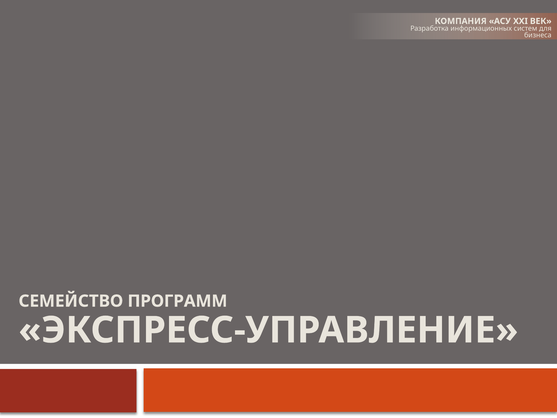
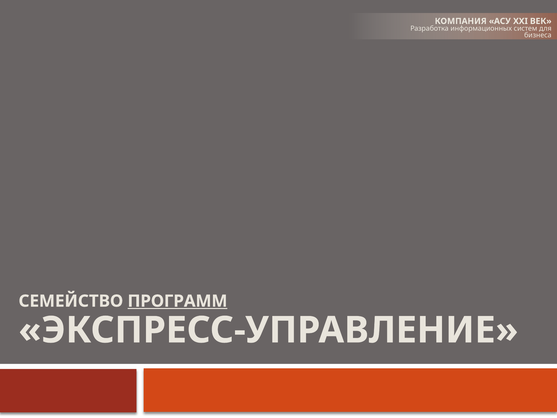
ПРОГРАММ underline: none -> present (177, 301)
